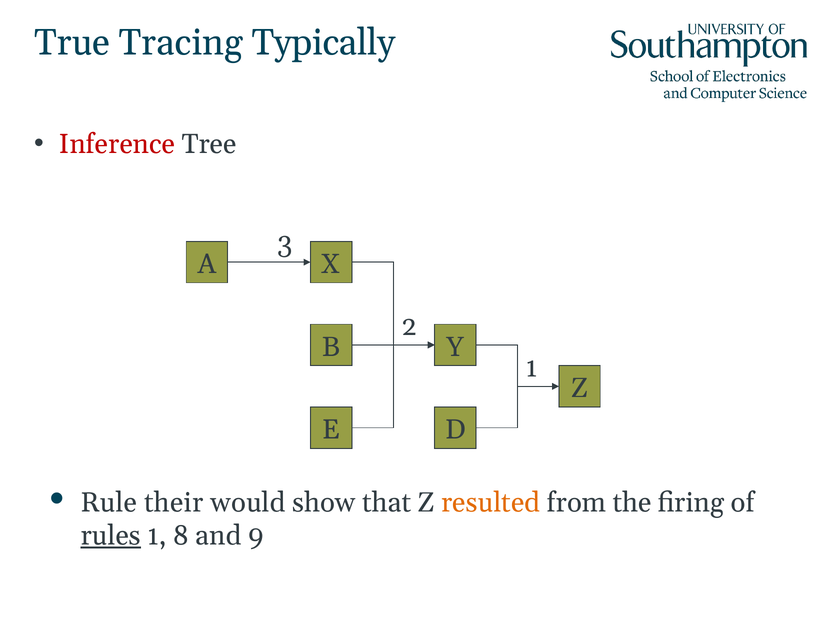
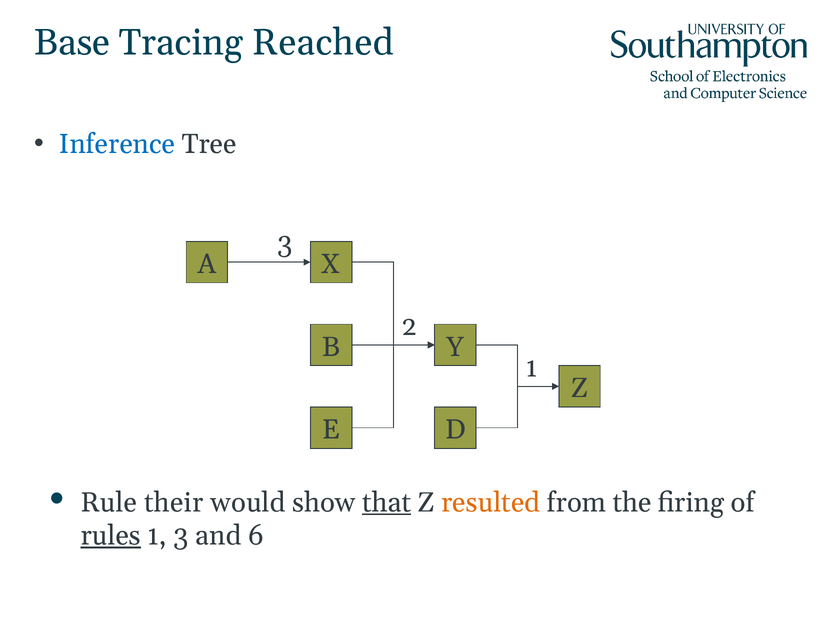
True: True -> Base (72, 43)
Typically: Typically -> Reached (323, 43)
Inference colour: red -> blue (117, 144)
that underline: none -> present (387, 503)
1 8: 8 -> 3 (181, 536)
9: 9 -> 6 (256, 536)
